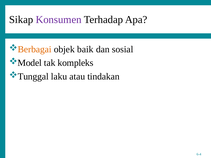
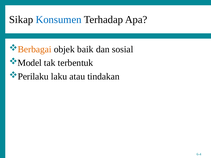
Konsumen colour: purple -> blue (59, 20)
kompleks: kompleks -> terbentuk (75, 63)
Tunggal: Tunggal -> Perilaku (33, 77)
